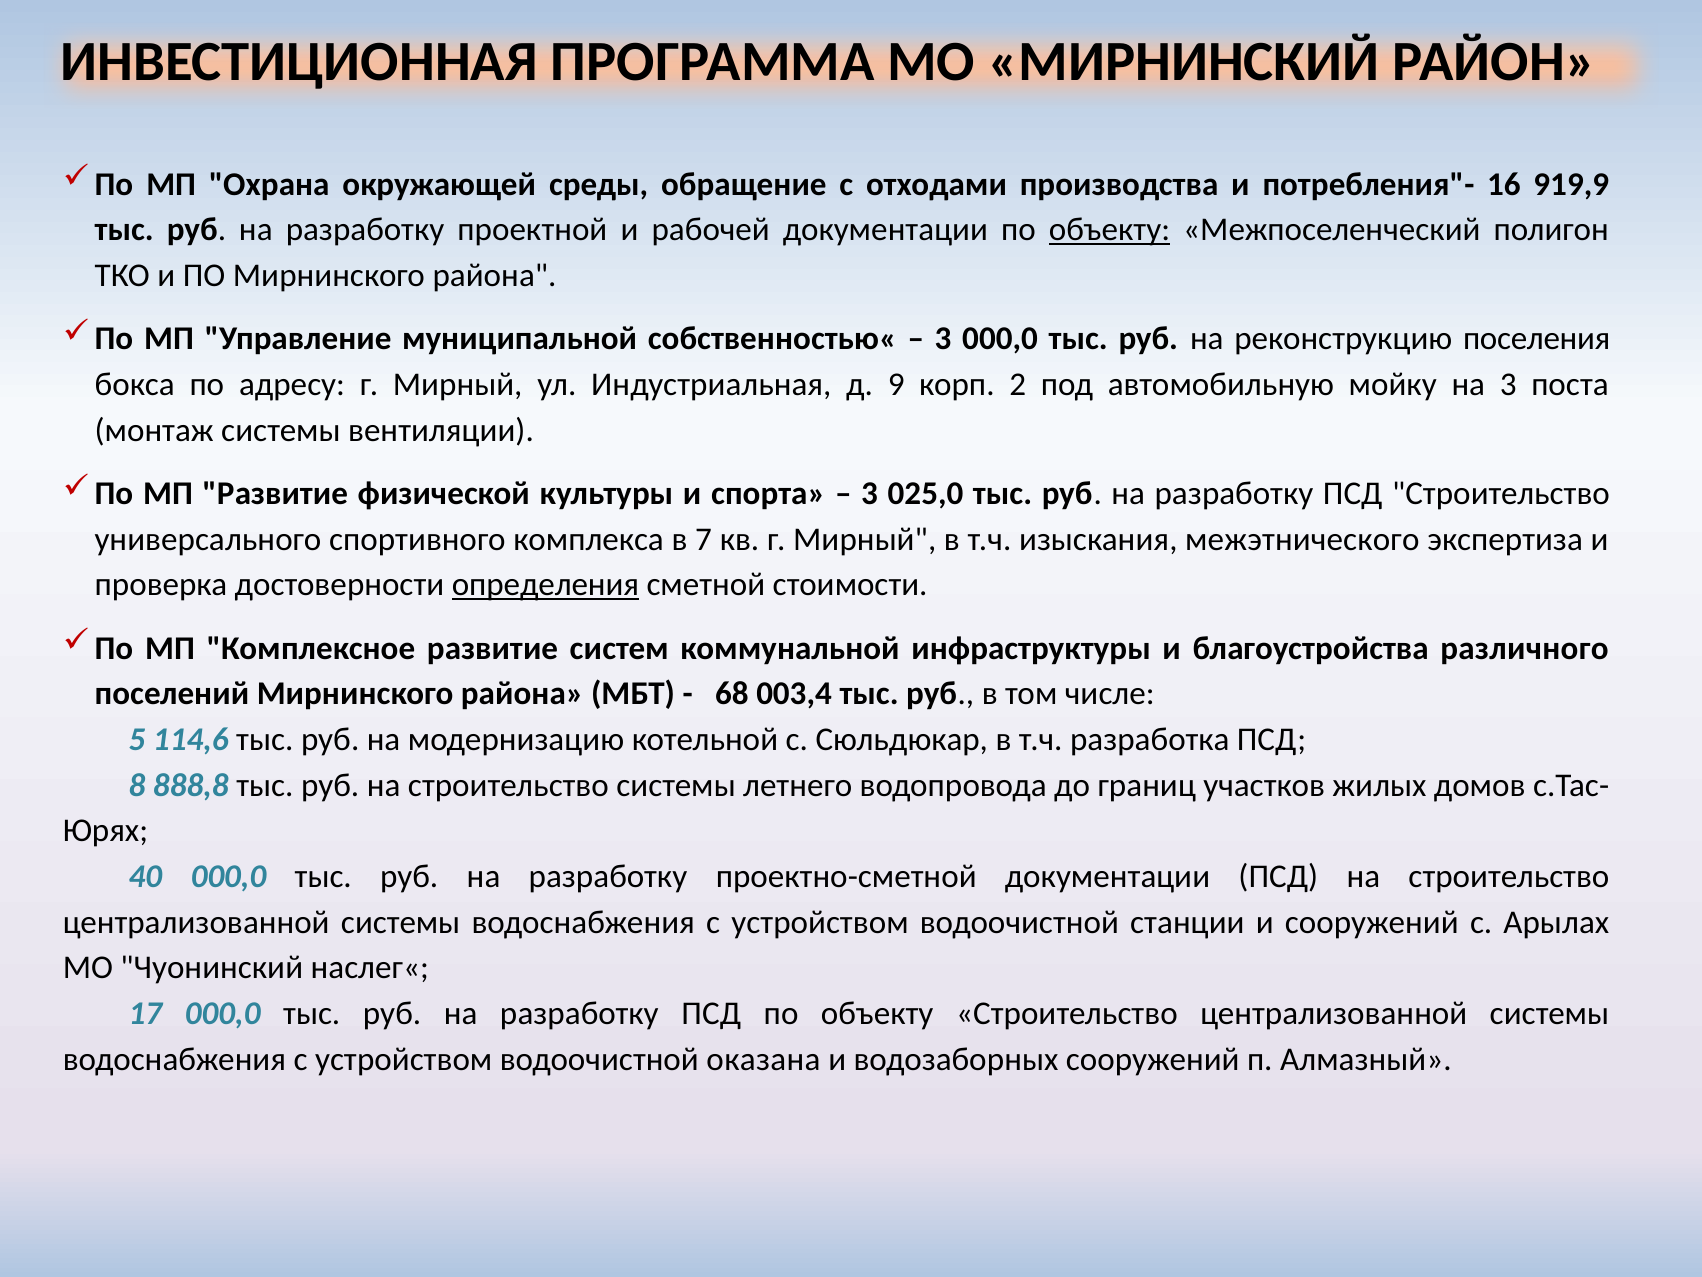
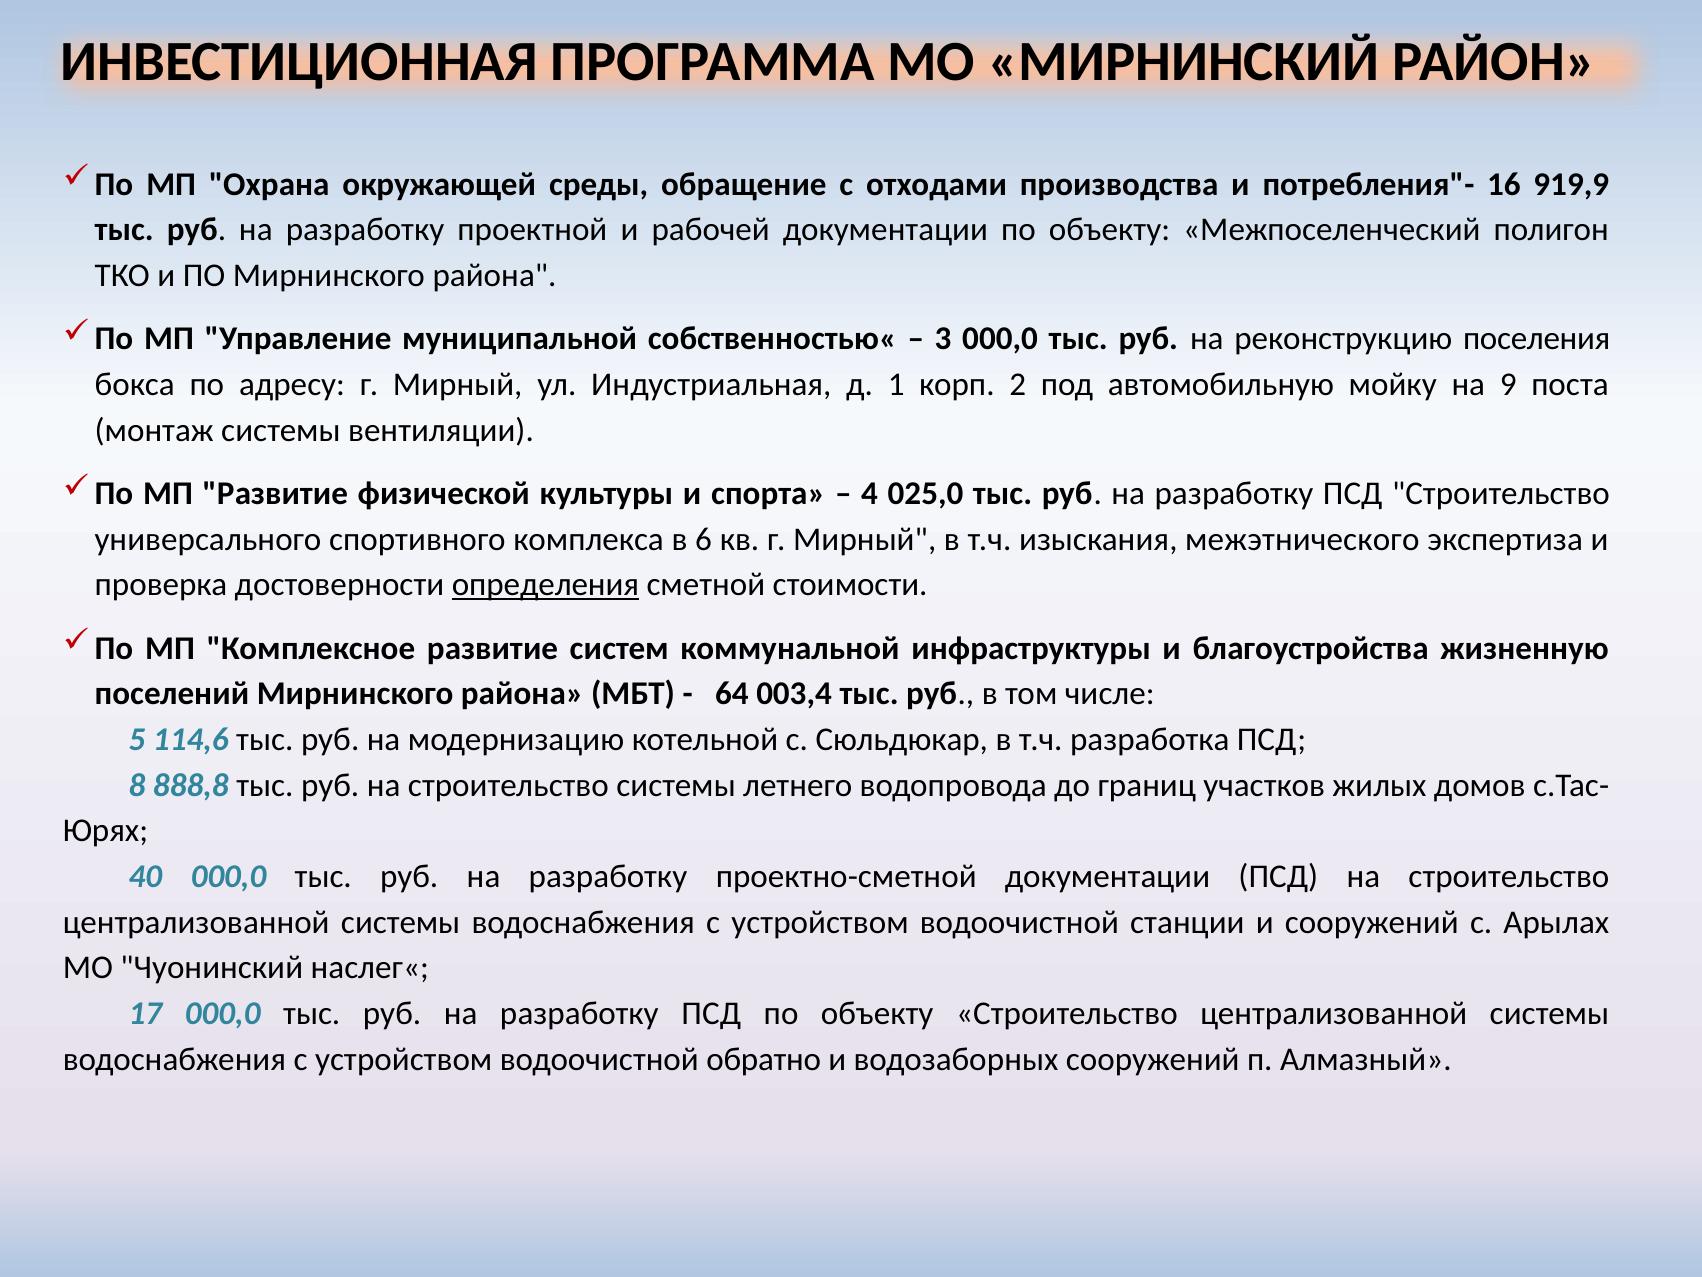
объекту underline: present -> none (1109, 230)
9: 9 -> 1 (896, 384)
на 3: 3 -> 9 (1508, 384)
3: 3 -> 4 (870, 494)
7: 7 -> 6 (704, 539)
различного: различного -> жизненную (1525, 648)
68: 68 -> 64 (732, 694)
оказана: оказана -> обратно (764, 1059)
